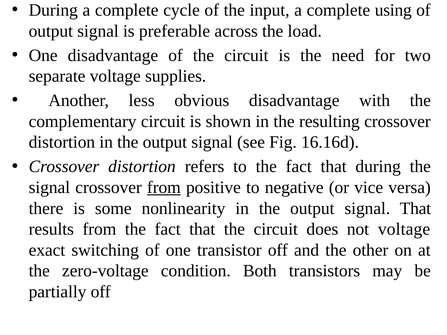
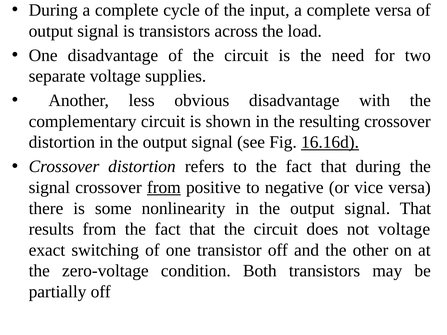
complete using: using -> versa (393, 10)
is preferable: preferable -> transistors (175, 31)
16.16d underline: none -> present (330, 142)
